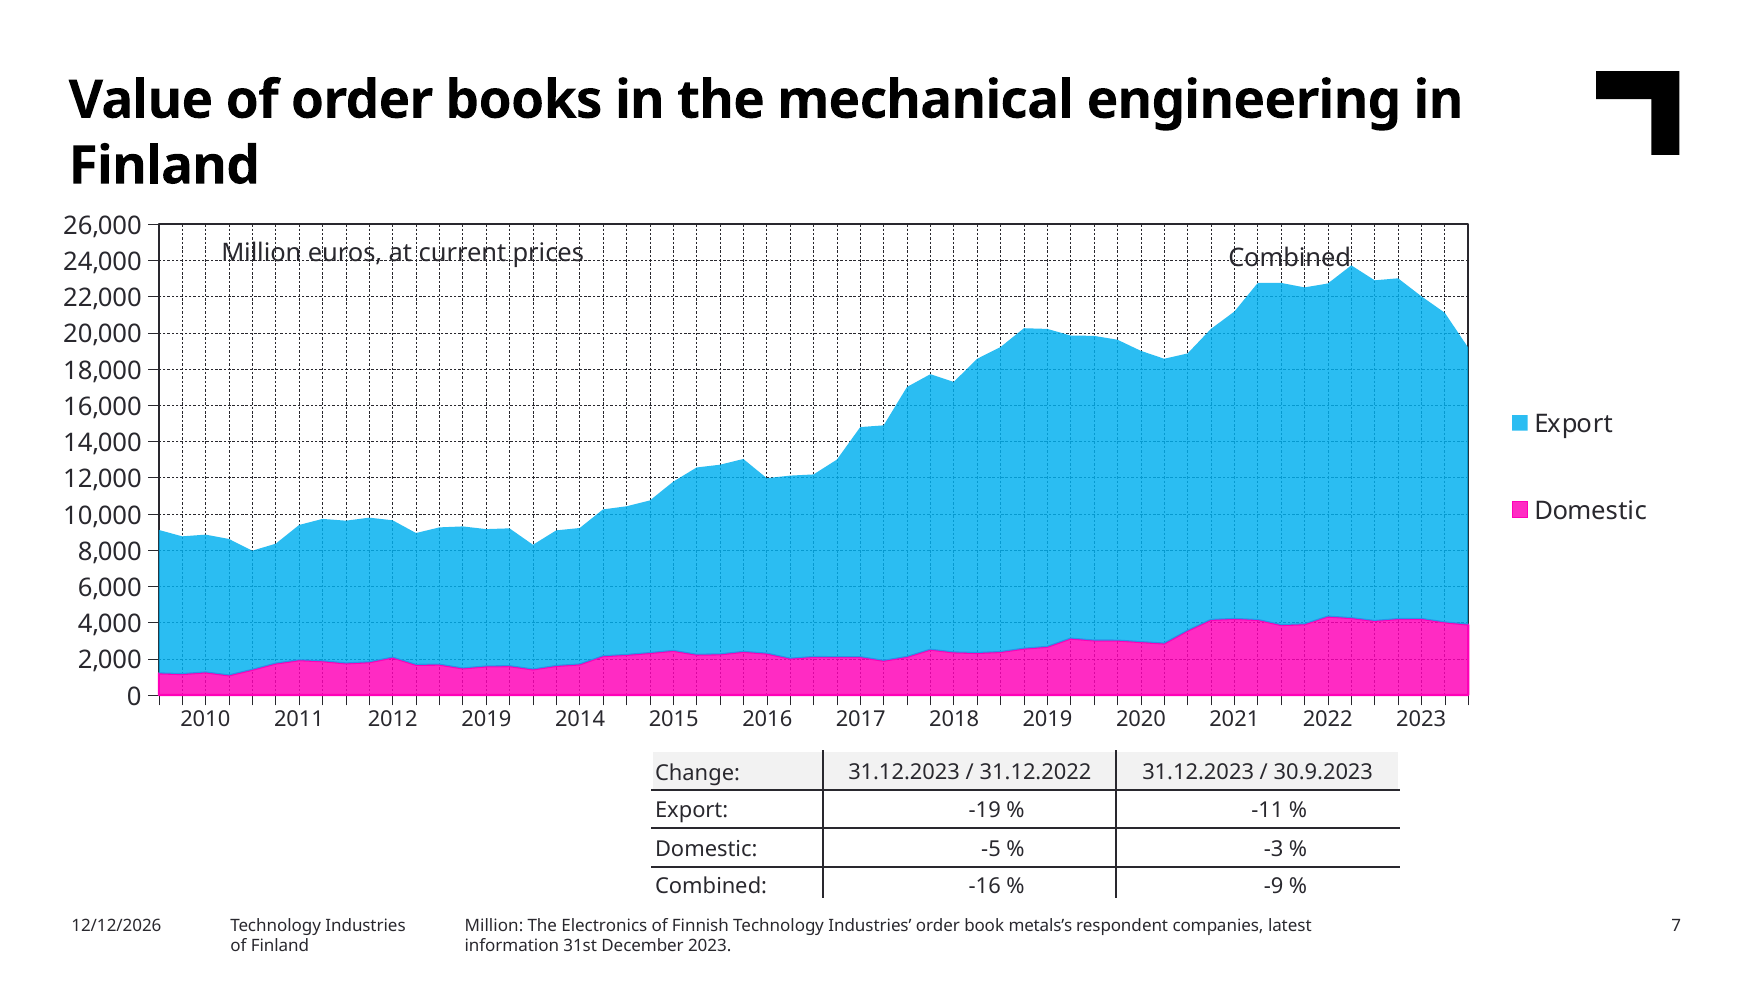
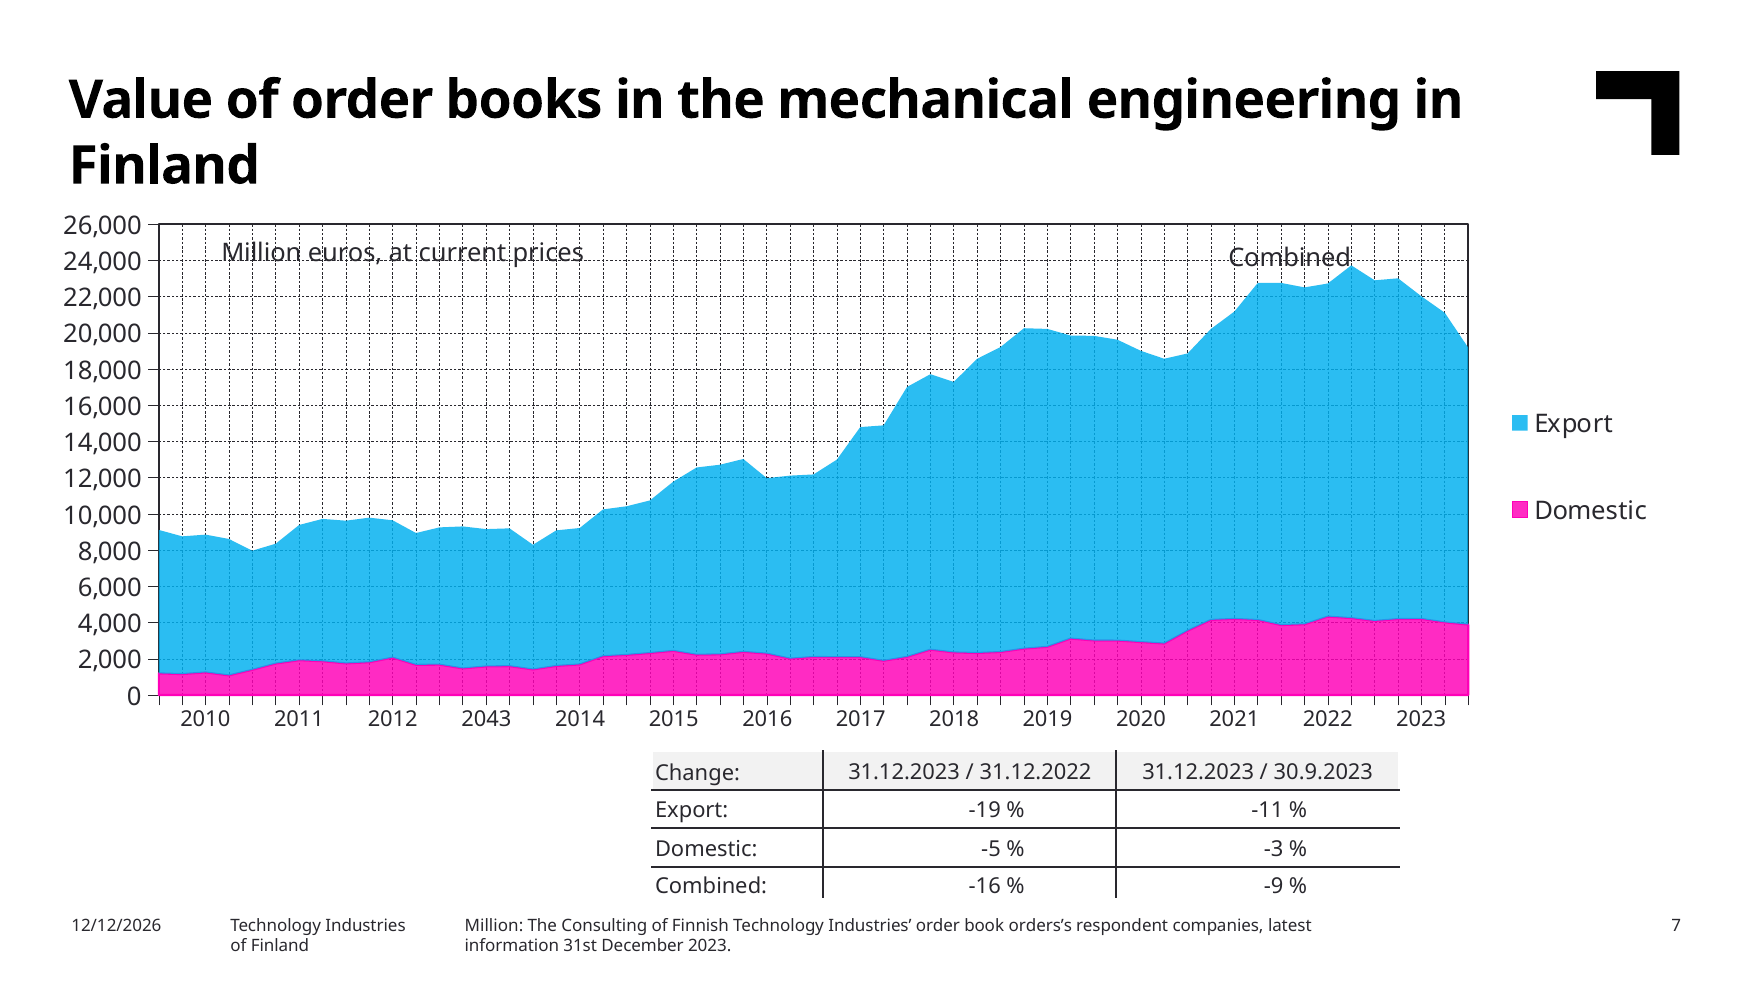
2012 2019: 2019 -> 2043 (486, 719)
Electronics: Electronics -> Consulting (604, 925)
metals’s: metals’s -> orders’s (1040, 925)
